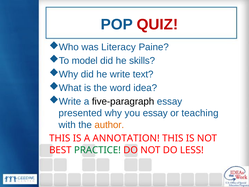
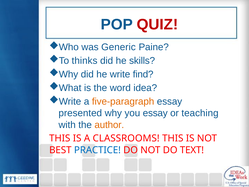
Literacy: Literacy -> Generic (118, 47)
model: model -> thinks (85, 61)
text: text -> find (143, 74)
five-paragraph colour: black -> orange (123, 101)
ANNOTATION: ANNOTATION -> CLASSROOMS (126, 138)
PRACTICE colour: green -> blue (97, 150)
LESS: LESS -> TEXT (192, 150)
